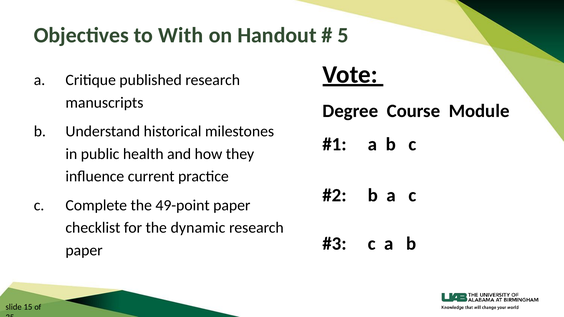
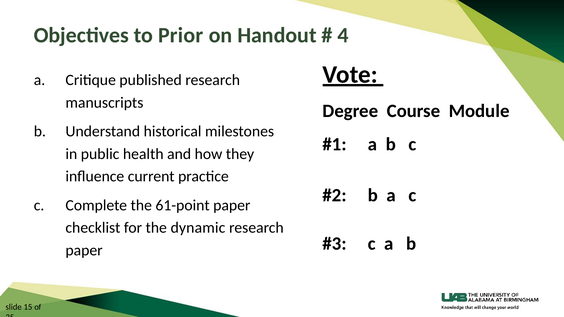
With: With -> Prior (181, 35)
5: 5 -> 4 (343, 35)
49-point: 49-point -> 61-point (183, 205)
